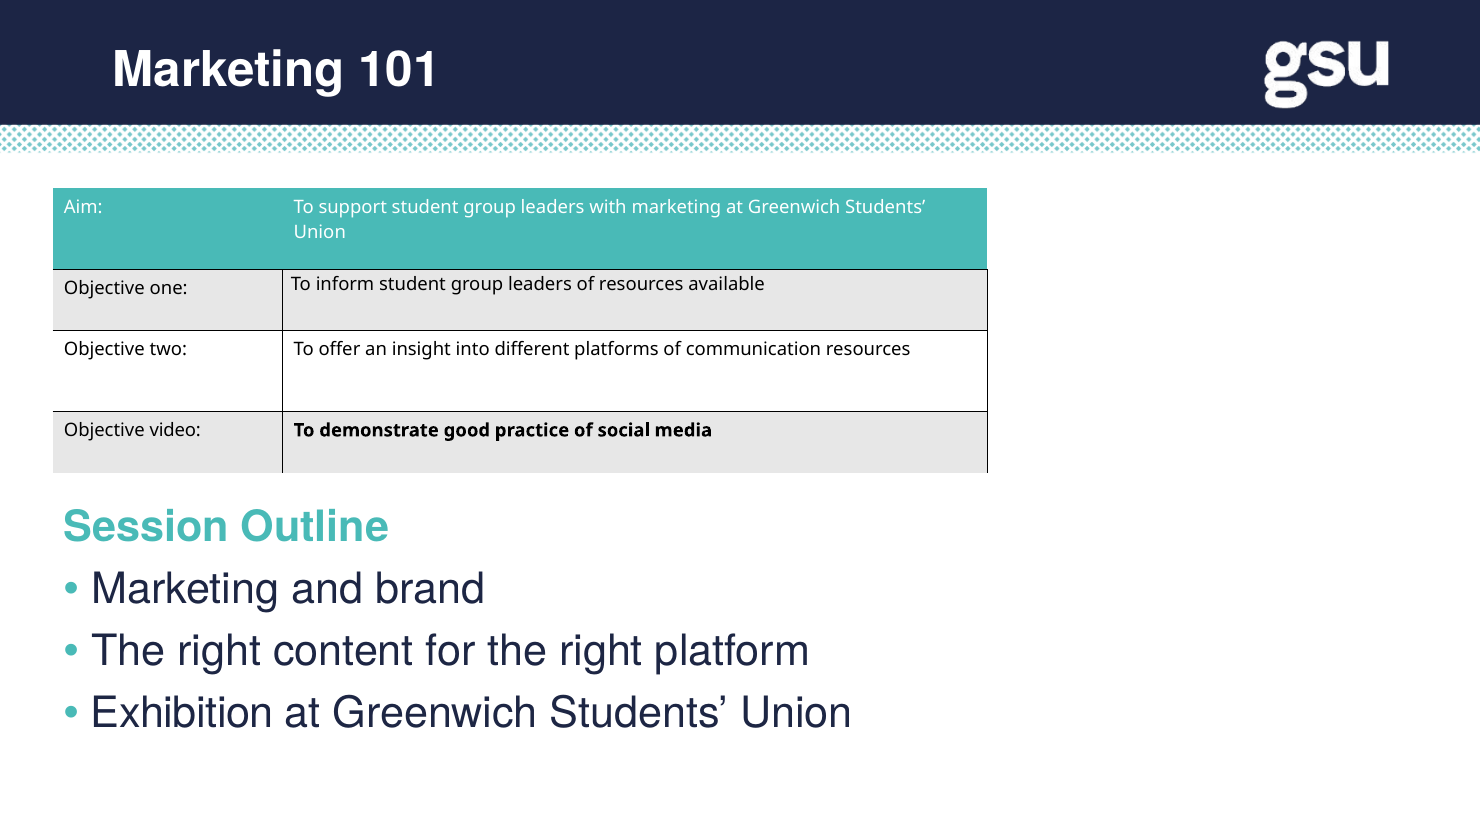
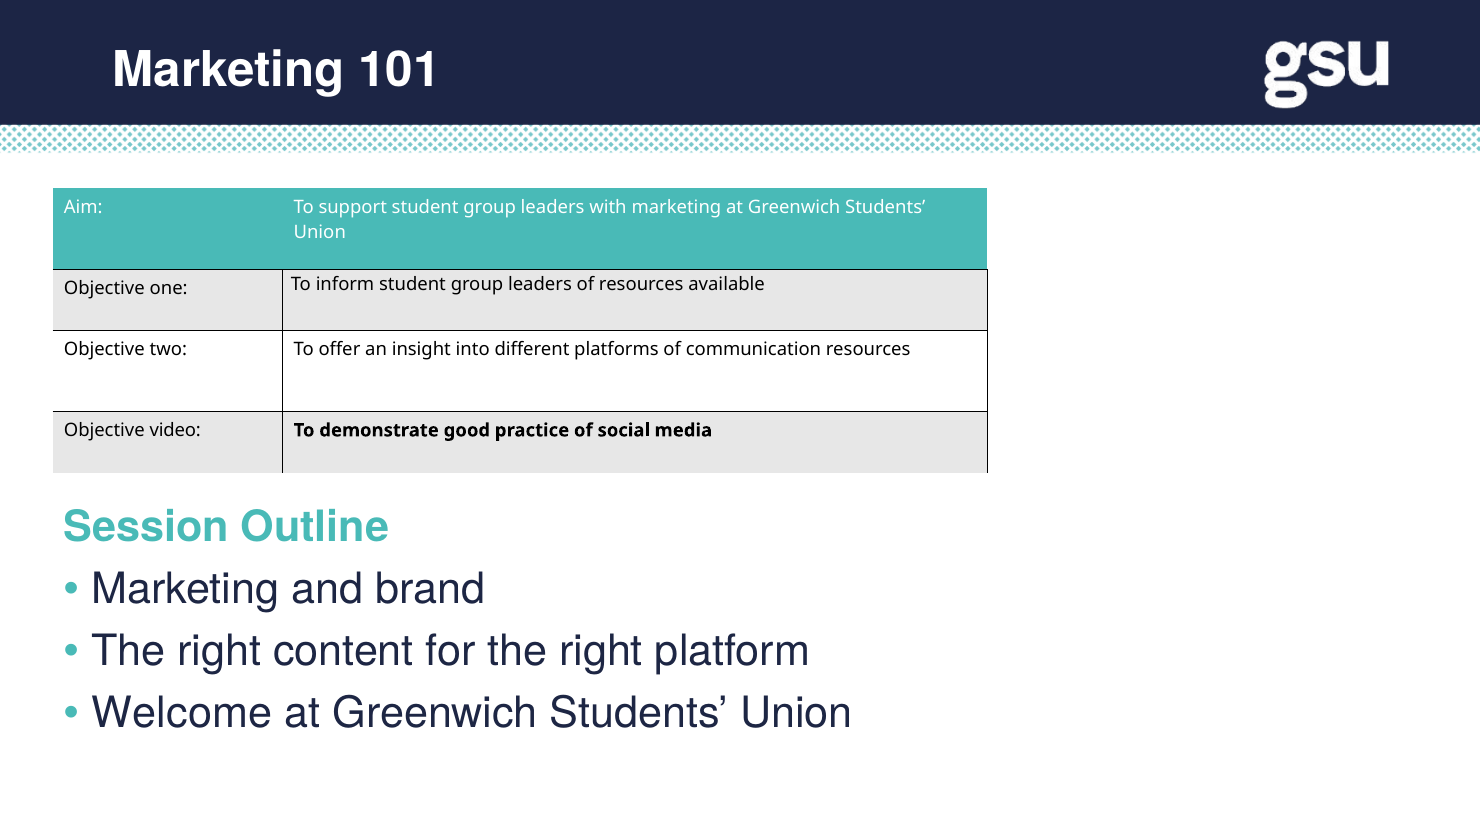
Exhibition: Exhibition -> Welcome (182, 713)
